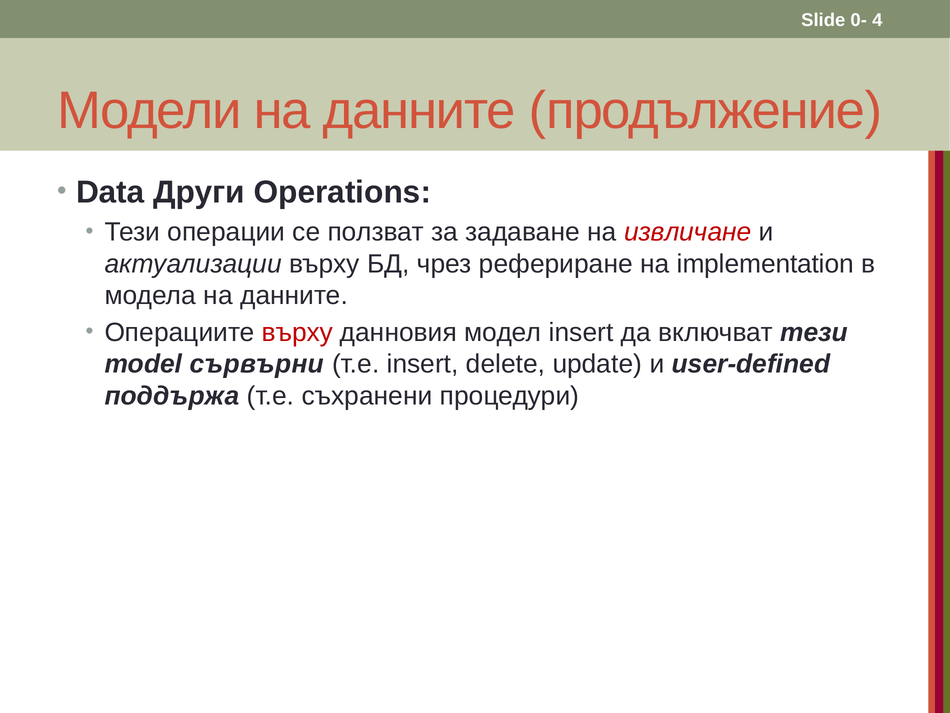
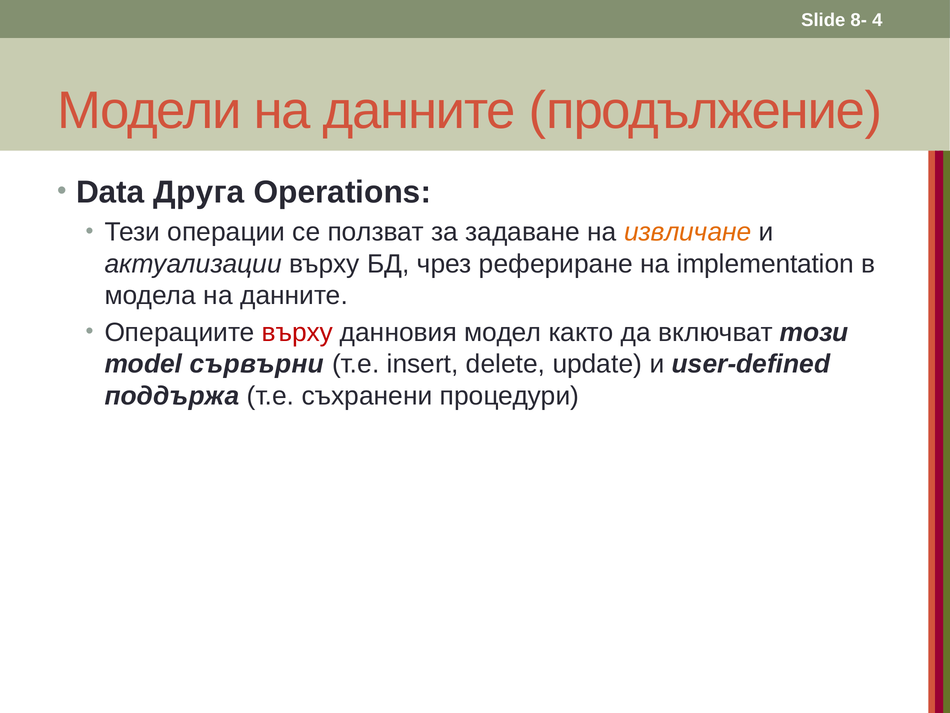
0-: 0- -> 8- (859, 20)
Други: Други -> Друга (199, 192)
извличане colour: red -> orange (688, 232)
модел insert: insert -> както (581, 332)
включват тези: тези -> този (814, 332)
